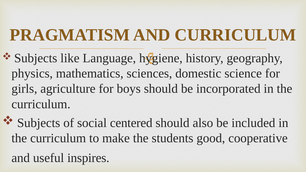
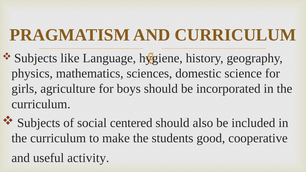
inspires: inspires -> activity (88, 158)
